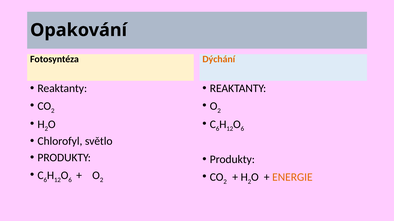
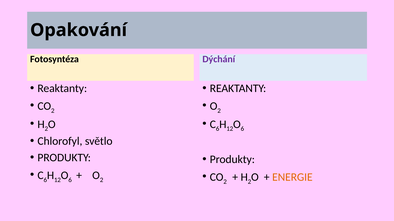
Dýchání colour: orange -> purple (219, 59)
